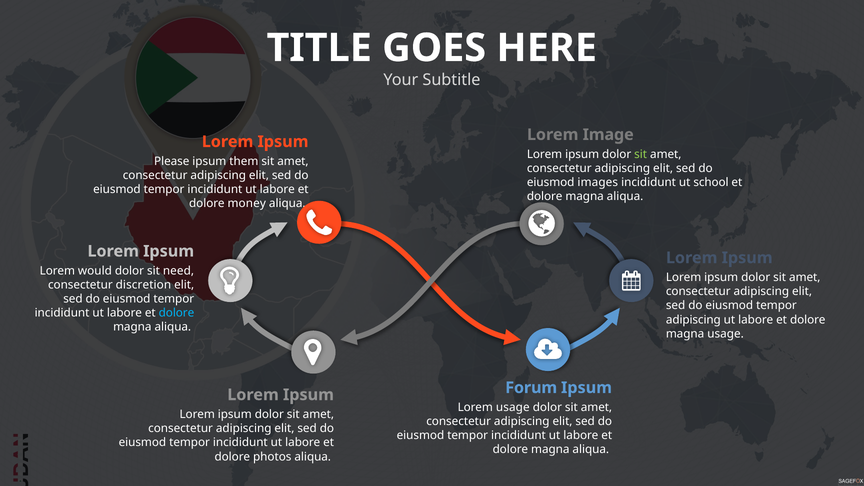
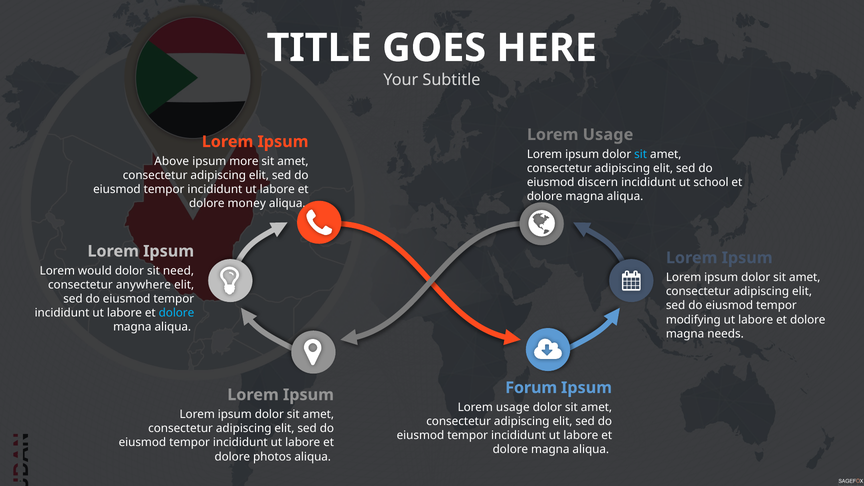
Image: Image -> Usage (608, 135)
sit colour: light green -> light blue (641, 154)
Please: Please -> Above (172, 161)
them: them -> more (244, 161)
images: images -> discern (598, 182)
discretion: discretion -> anywhere (143, 285)
adipiscing: adipiscing -> modifying (693, 320)
magna usage: usage -> needs (726, 334)
